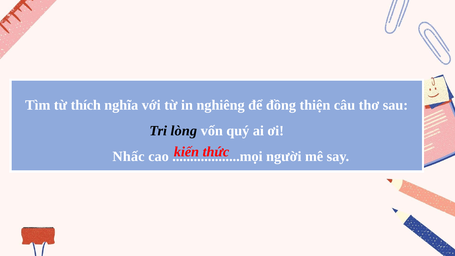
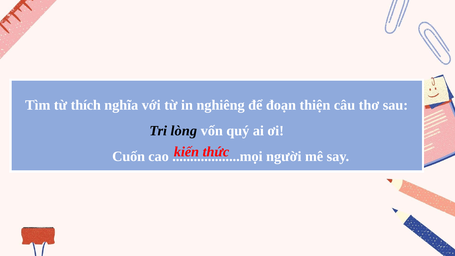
đồng: đồng -> đoạn (281, 105)
Nhấc: Nhấc -> Cuốn (129, 156)
